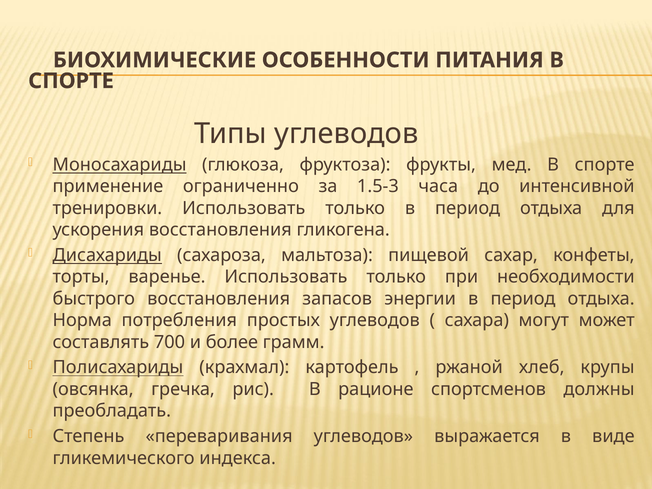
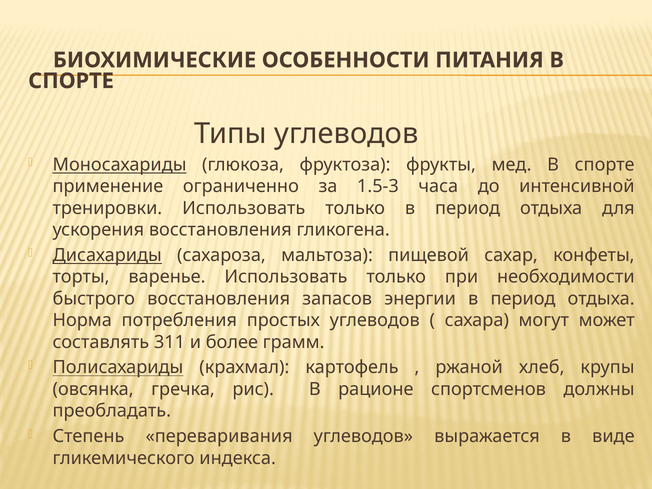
700: 700 -> 311 (169, 342)
